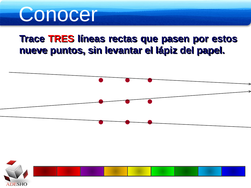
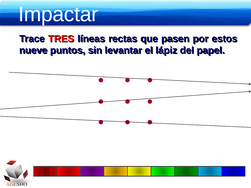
Conocer: Conocer -> Impactar (58, 14)
